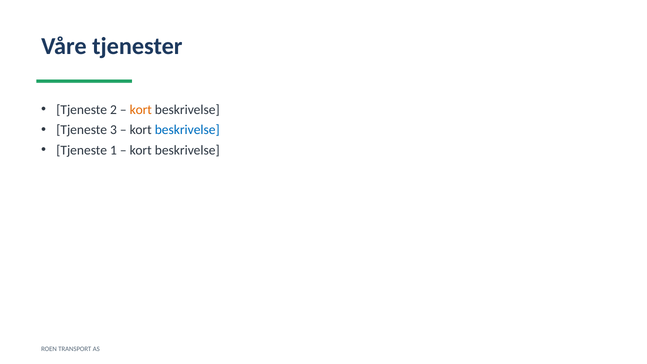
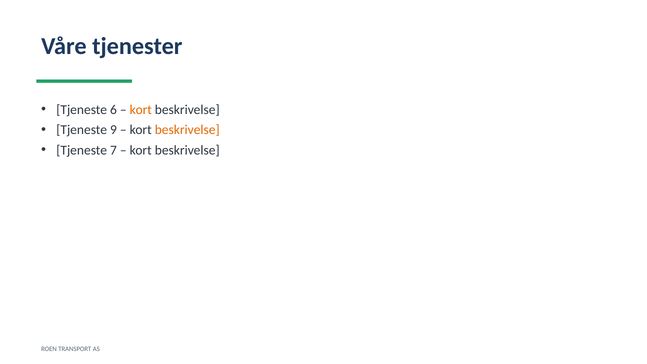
2: 2 -> 6 (113, 110)
3: 3 -> 9 (113, 130)
beskrivelse colour: blue -> orange (187, 130)
1: 1 -> 7 (113, 150)
